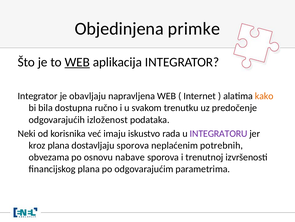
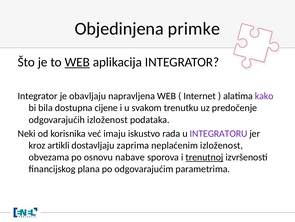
kako colour: orange -> purple (264, 96)
ručno: ručno -> cijene (106, 108)
kroz plana: plana -> artikli (58, 145)
dostavljaju sporova: sporova -> zaprima (133, 145)
neplaćenim potrebnih: potrebnih -> izloženost (222, 145)
trenutnoj underline: none -> present (204, 157)
